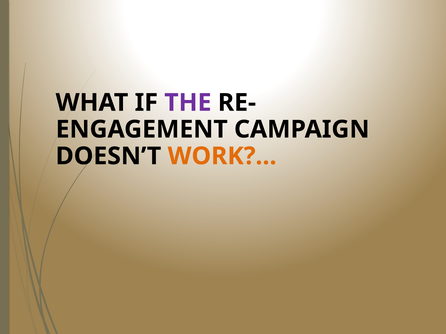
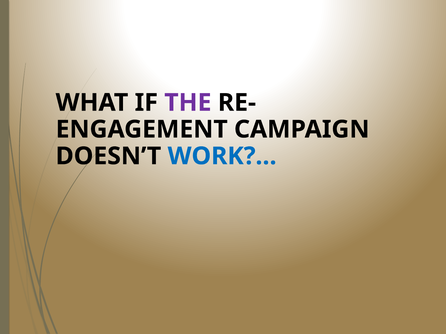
WORK?… colour: orange -> blue (222, 156)
